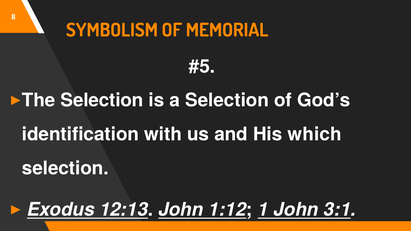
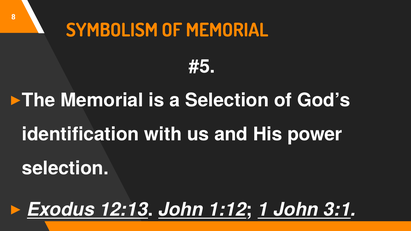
The Selection: Selection -> Memorial (102, 100)
which: which -> power (315, 134)
